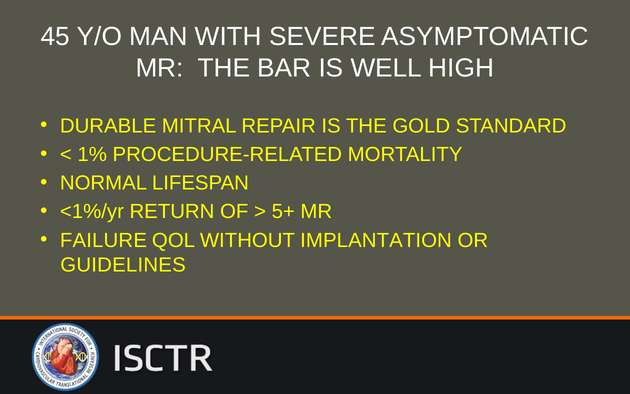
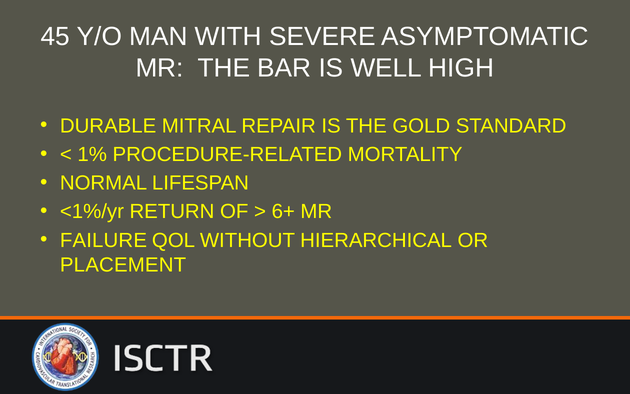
5+: 5+ -> 6+ (283, 212)
IMPLANTATION: IMPLANTATION -> HIERARCHICAL (376, 240)
GUIDELINES: GUIDELINES -> PLACEMENT (123, 265)
